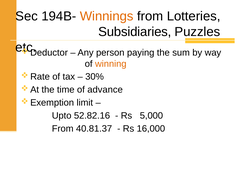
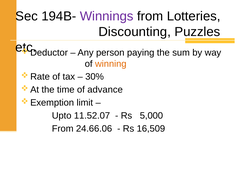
Winnings colour: orange -> purple (107, 16)
Subsidiaries: Subsidiaries -> Discounting (135, 32)
52.82.16: 52.82.16 -> 11.52.07 (92, 116)
40.81.37: 40.81.37 -> 24.66.06 (94, 129)
16,000: 16,000 -> 16,509 (151, 129)
